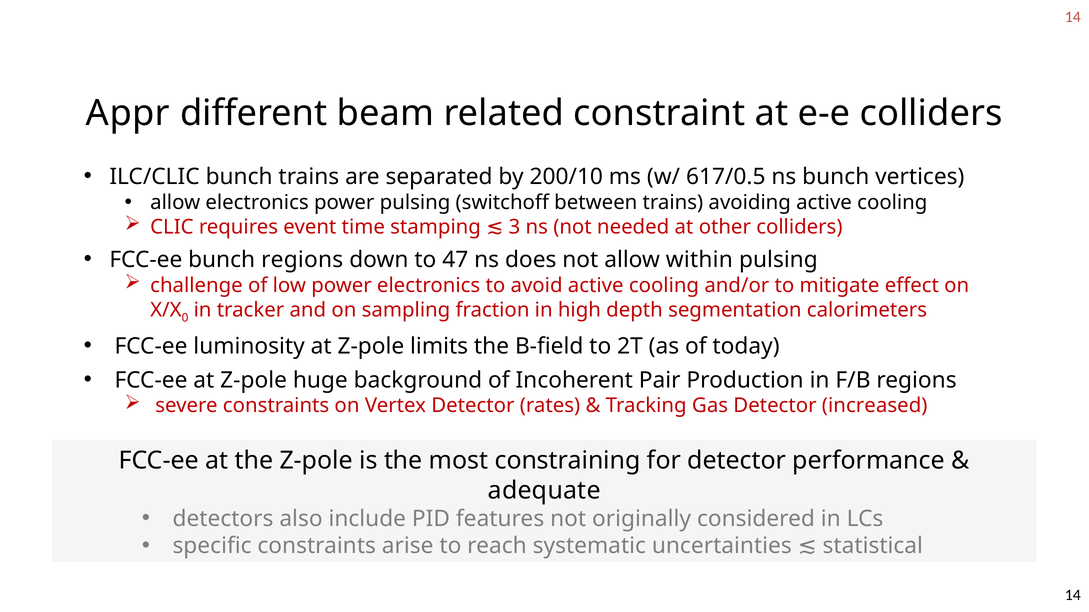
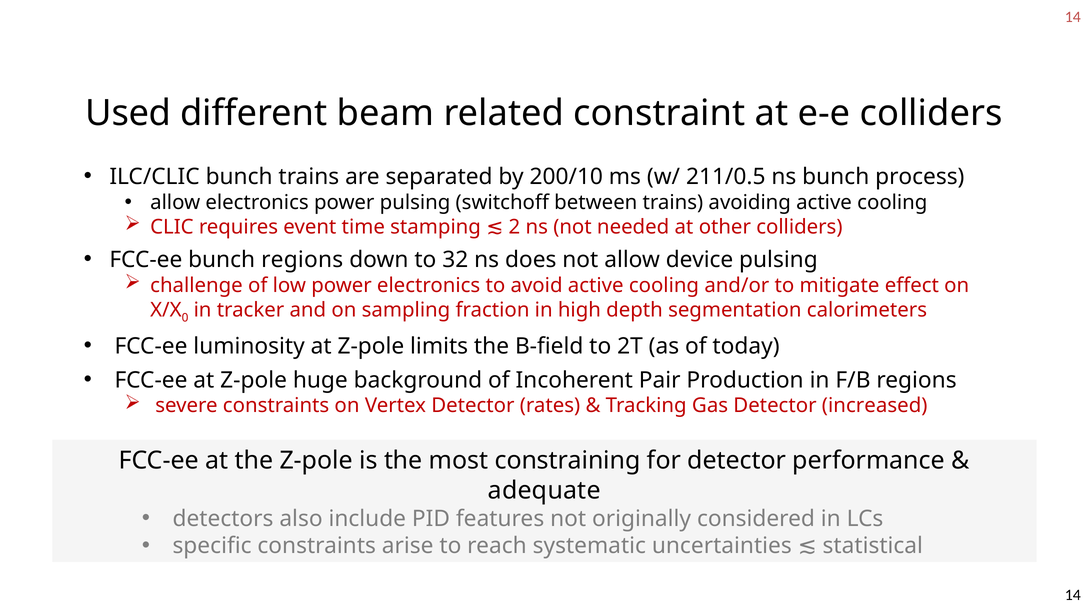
Appr: Appr -> Used (128, 113)
617/0.5: 617/0.5 -> 211/0.5 (726, 177)
vertices: vertices -> process (920, 177)
3: 3 -> 2 (514, 227)
47: 47 -> 32 (455, 260)
within: within -> device (699, 260)
